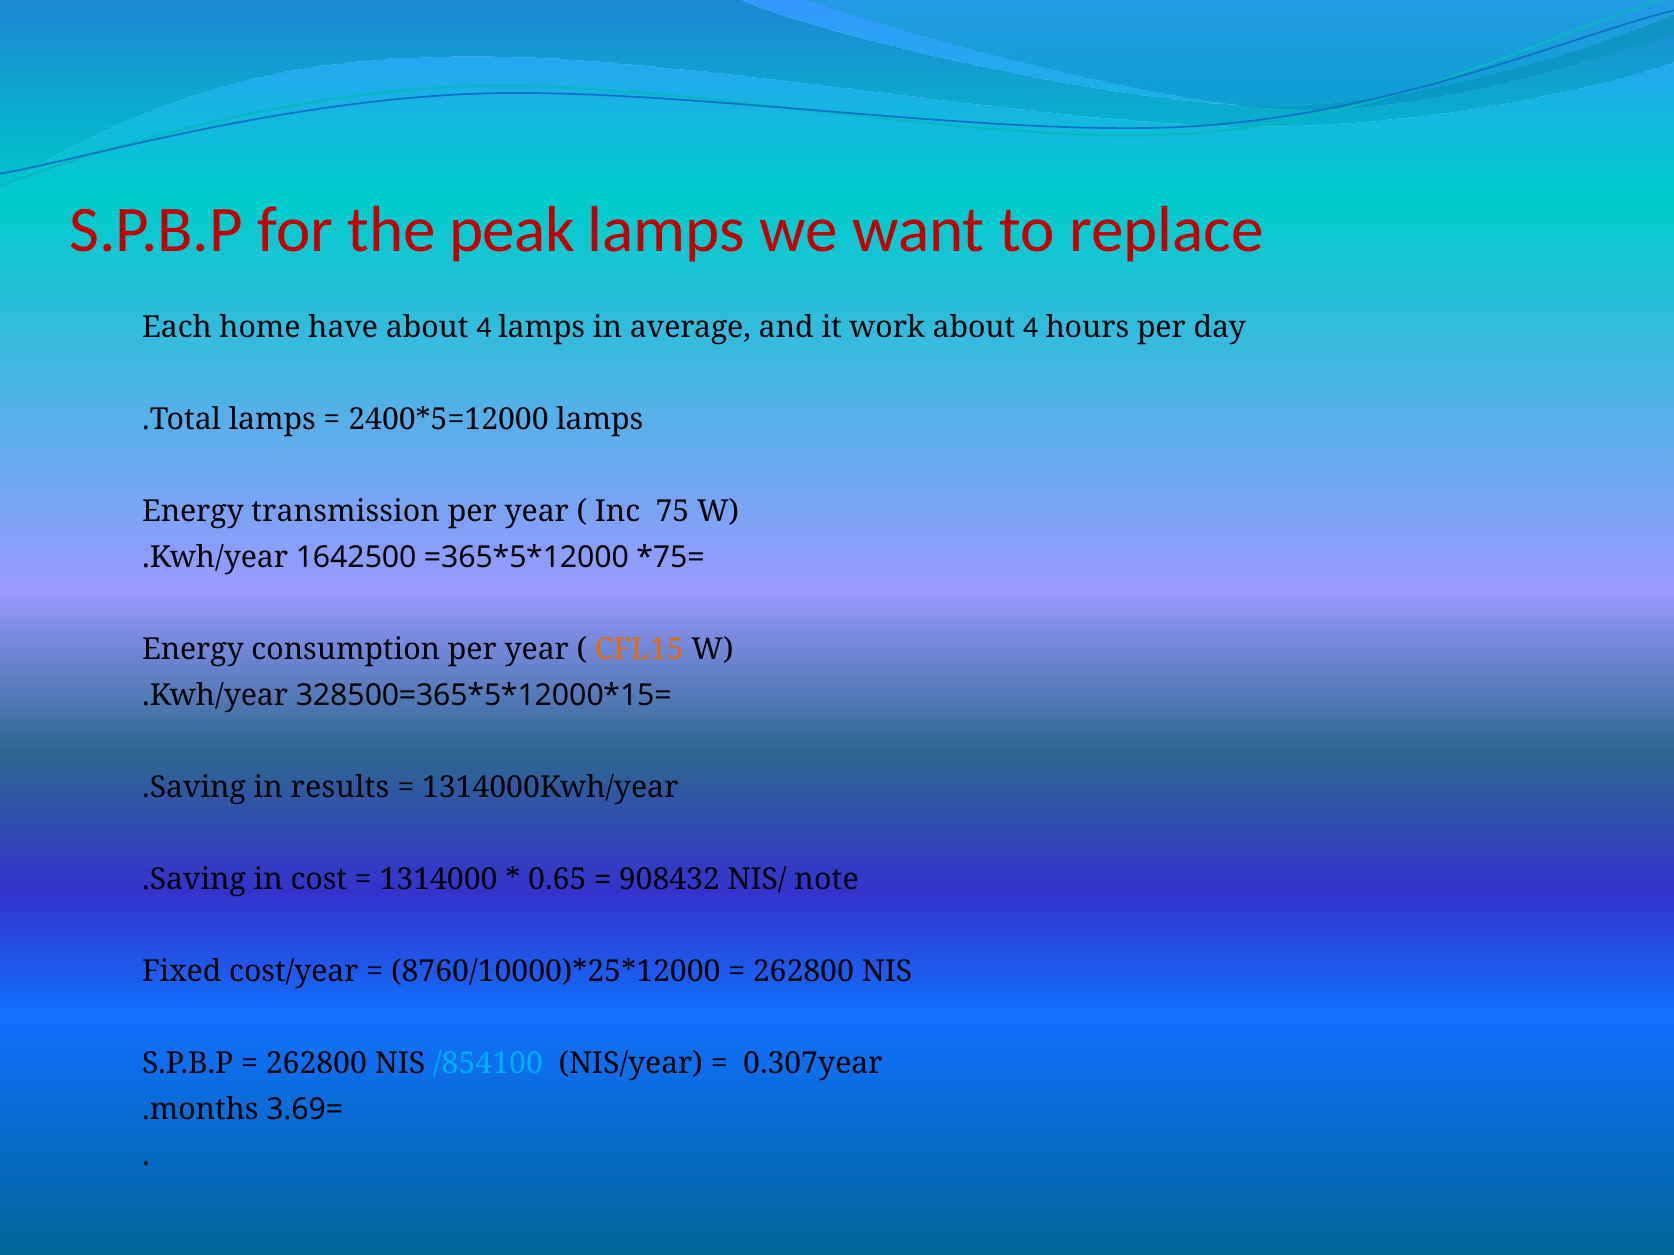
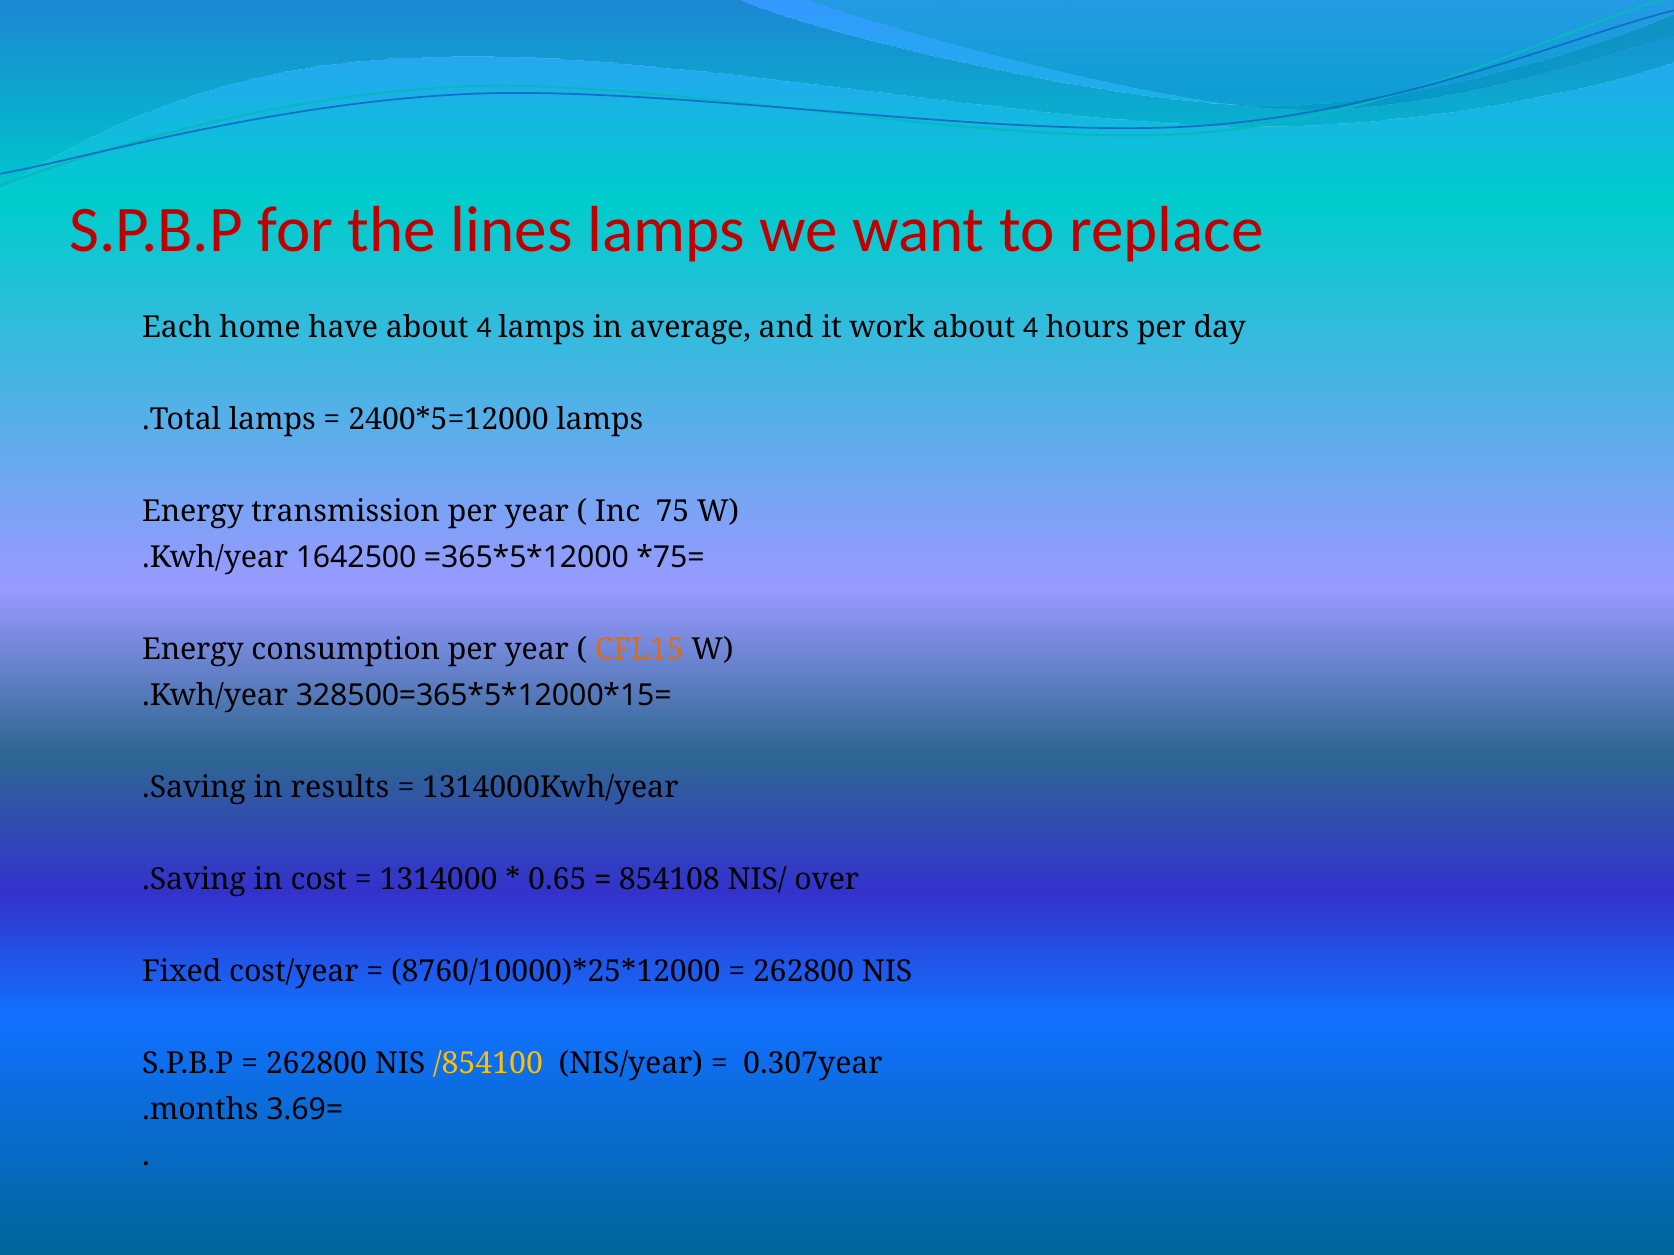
peak: peak -> lines (512, 230)
908432: 908432 -> 854108 (669, 880)
note: note -> over (827, 880)
/854100 colour: light blue -> yellow (488, 1064)
